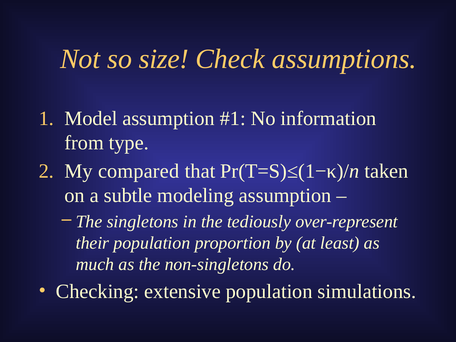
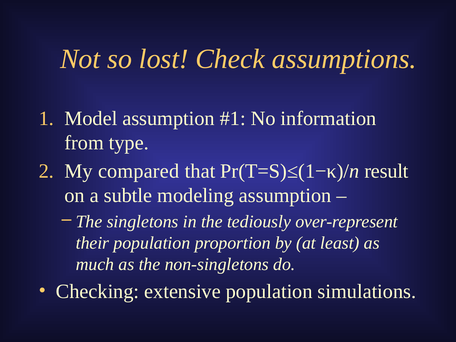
size: size -> lost (164, 59)
taken: taken -> result (386, 171)
